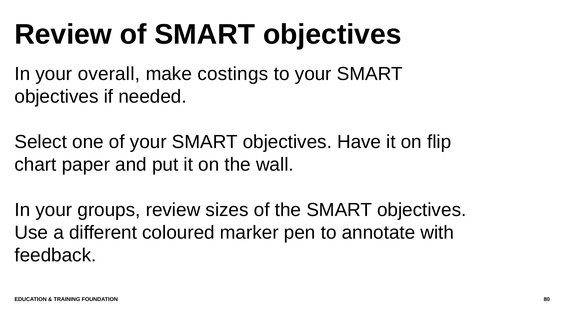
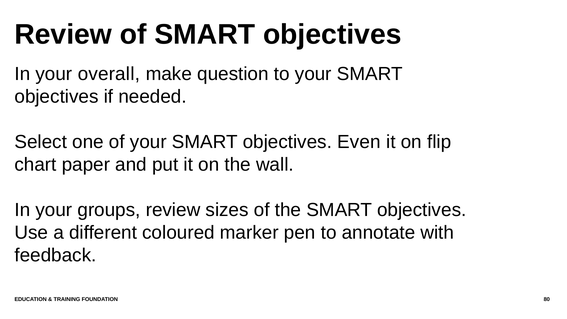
costings: costings -> question (233, 74)
Have: Have -> Even (359, 142)
